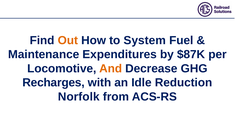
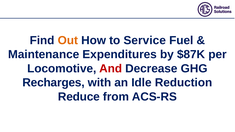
System: System -> Service (145, 40)
And colour: orange -> red (111, 69)
Norfolk: Norfolk -> Reduce (79, 97)
